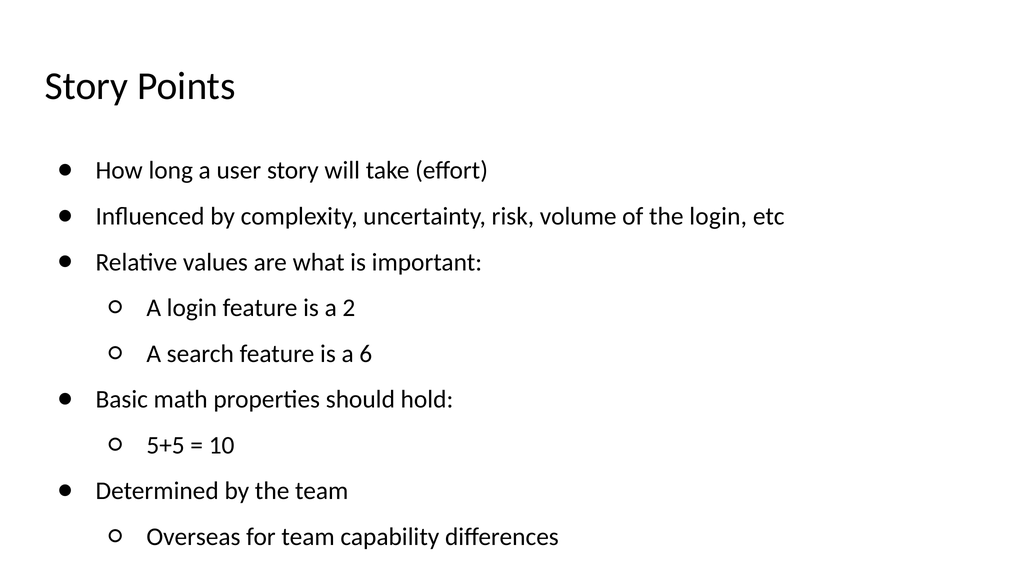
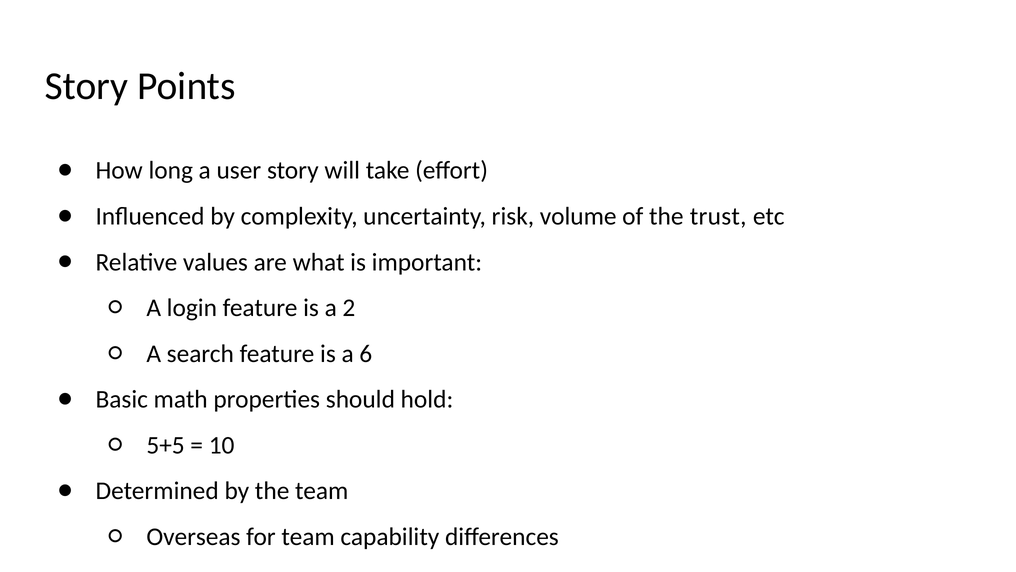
the login: login -> trust (718, 216)
